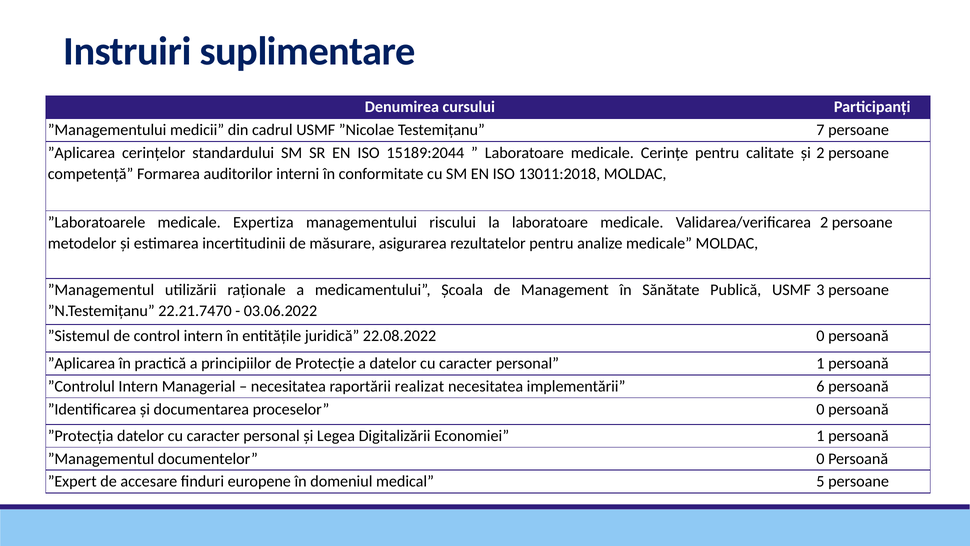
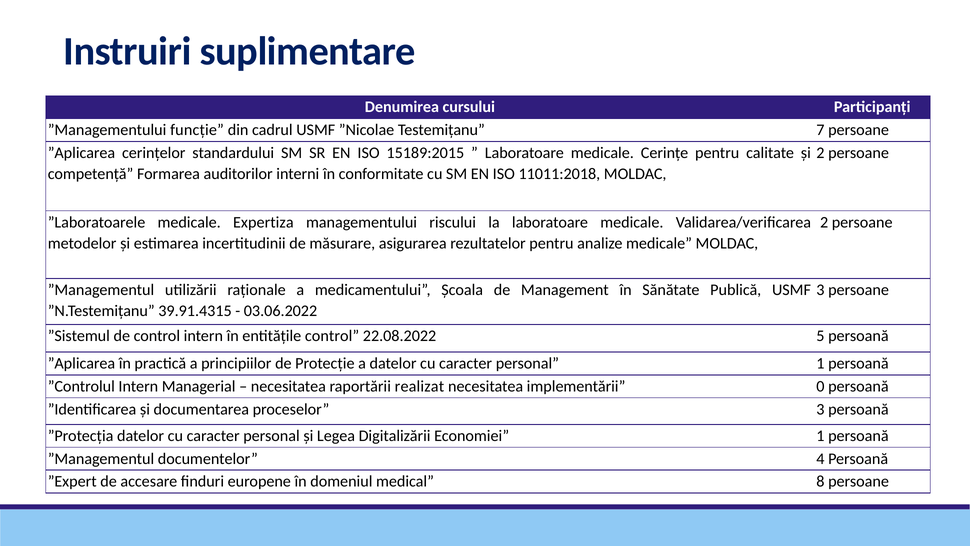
medicii: medicii -> funcție (197, 130)
15189:2044: 15189:2044 -> 15189:2015 (425, 153)
13011:2018: 13011:2018 -> 11011:2018 (559, 174)
22.21.7470: 22.21.7470 -> 39.91.4315 (195, 311)
entitățile juridică: juridică -> control (332, 336)
22.08.2022 0: 0 -> 5 (820, 336)
6: 6 -> 0 (820, 386)
proceselor 0: 0 -> 3 (820, 409)
documentelor 0: 0 -> 4 (820, 458)
5: 5 -> 8 (820, 481)
